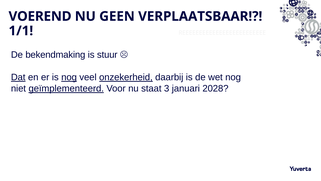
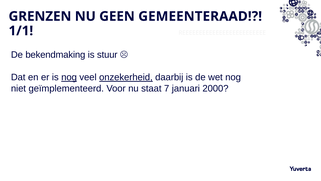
VOEREND: VOEREND -> GRENZEN (40, 16)
VERPLAATSBAAR: VERPLAATSBAAR -> GEMEENTERAAD (200, 16)
Dat underline: present -> none (18, 77)
geïmplementeerd underline: present -> none (66, 88)
3: 3 -> 7 (167, 88)
2028: 2028 -> 2000 (215, 88)
